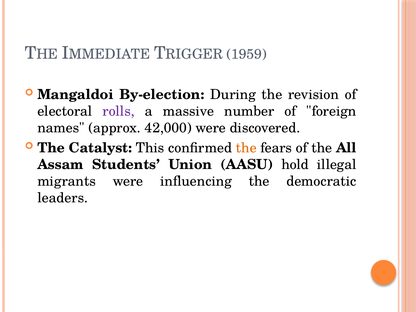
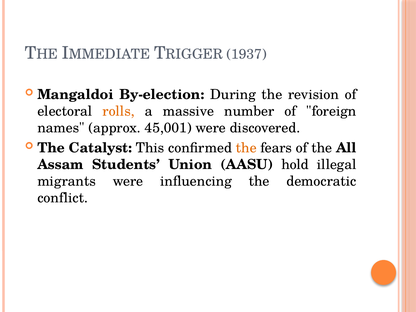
1959: 1959 -> 1937 (247, 54)
rolls colour: purple -> orange (119, 111)
42,000: 42,000 -> 45,001 (168, 128)
leaders: leaders -> conflict (63, 198)
